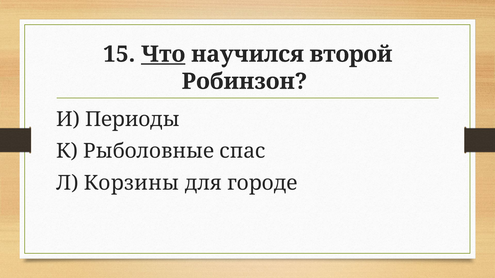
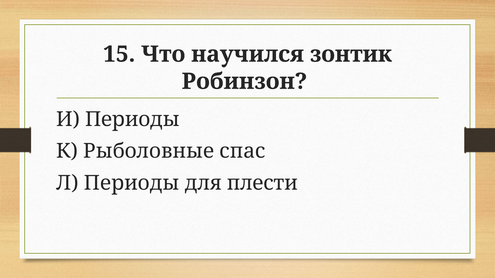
Что underline: present -> none (163, 54)
второй: второй -> зонтик (351, 54)
Л Корзины: Корзины -> Периоды (132, 183)
городе: городе -> плести (262, 183)
